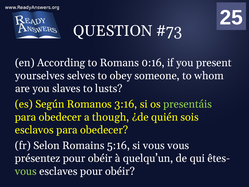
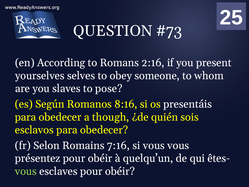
0:16: 0:16 -> 2:16 (153, 63)
lusts: lusts -> pose (109, 88)
3:16: 3:16 -> 8:16 (126, 104)
presentáis colour: light green -> white (188, 104)
5:16: 5:16 -> 7:16 (118, 145)
